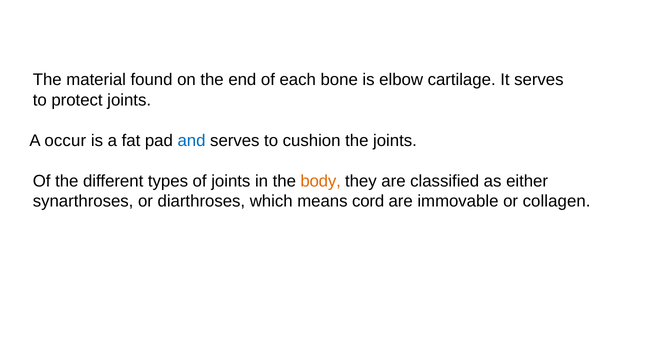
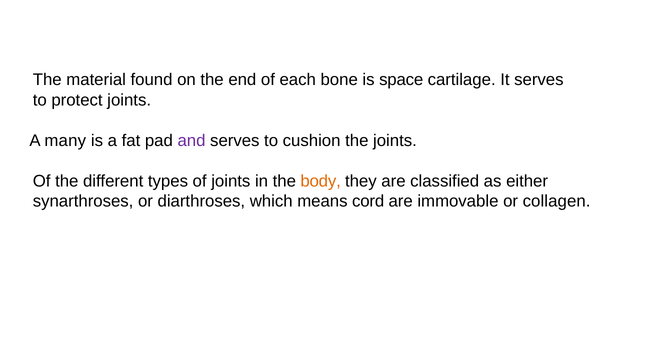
elbow: elbow -> space (401, 80)
occur: occur -> many (65, 141)
and colour: blue -> purple (191, 141)
